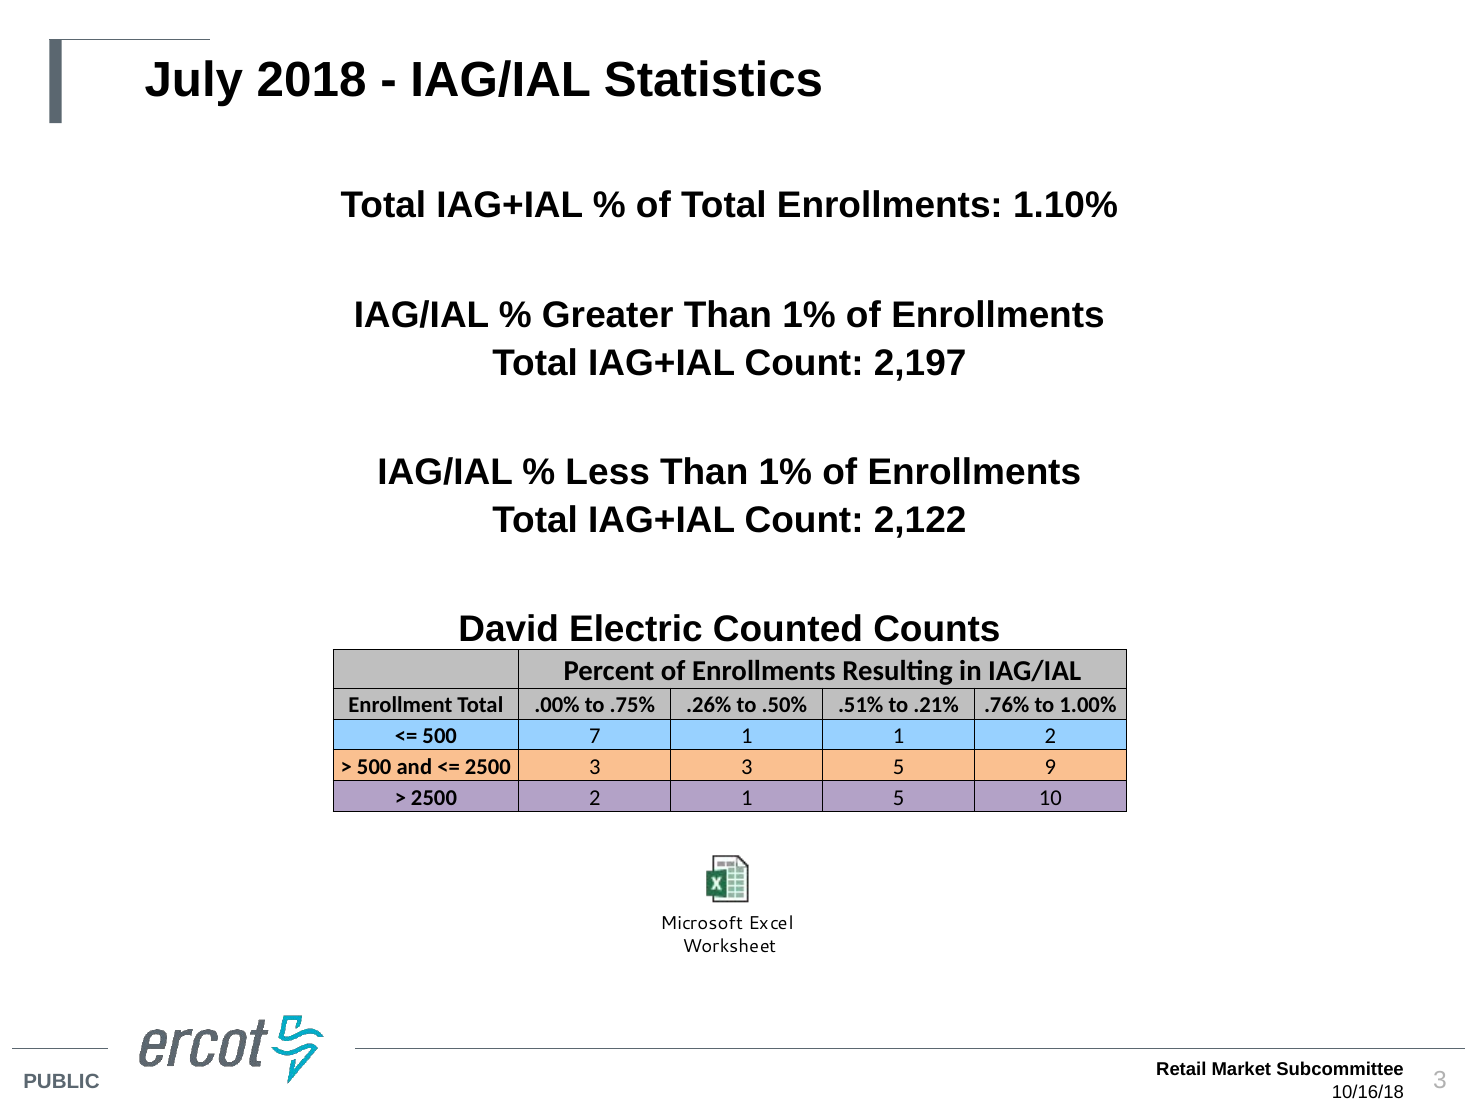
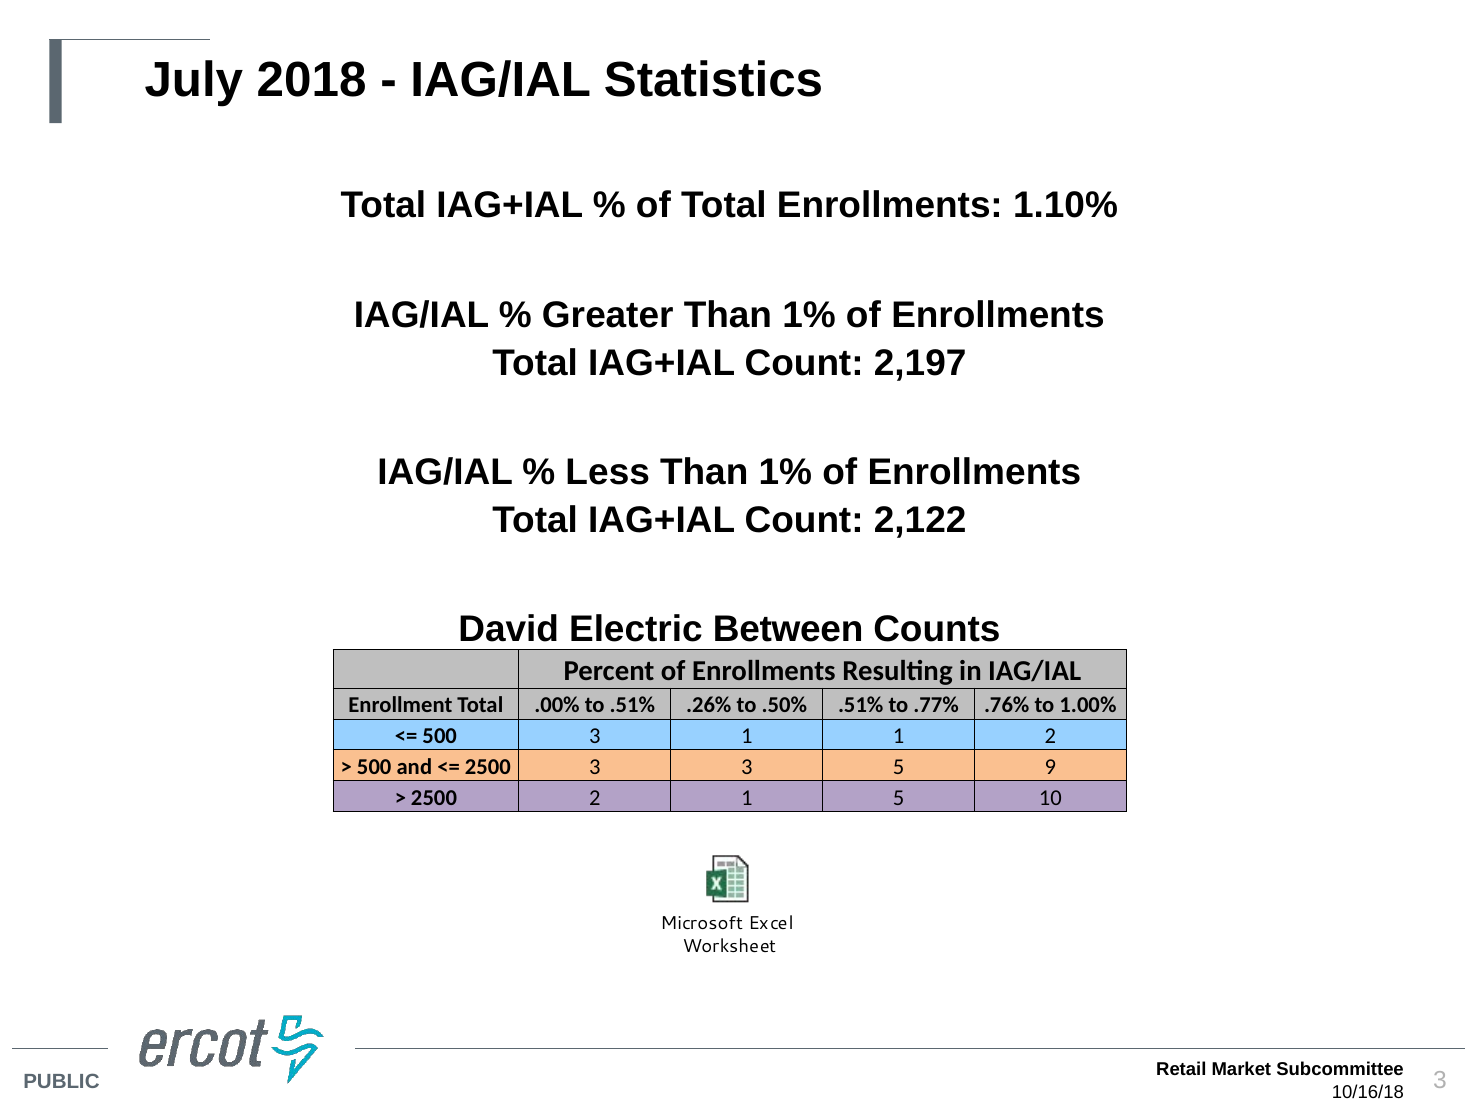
Counted: Counted -> Between (788, 630)
to .75%: .75% -> .51% (632, 705)
.21%: .21% -> .77% (936, 705)
500 7: 7 -> 3 (595, 736)
